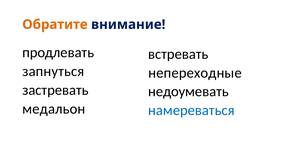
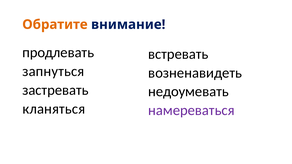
непереходные: непереходные -> возненавидеть (195, 73)
медальон: медальон -> кланяться (54, 109)
намереваться colour: blue -> purple (191, 111)
